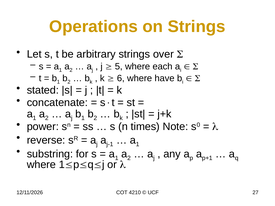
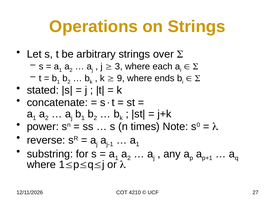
5: 5 -> 3 (119, 67)
6: 6 -> 9 (121, 78)
have: have -> ends (165, 78)
